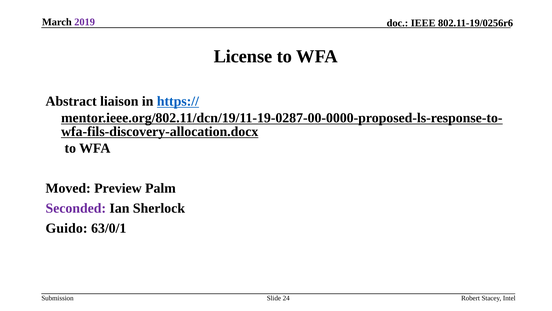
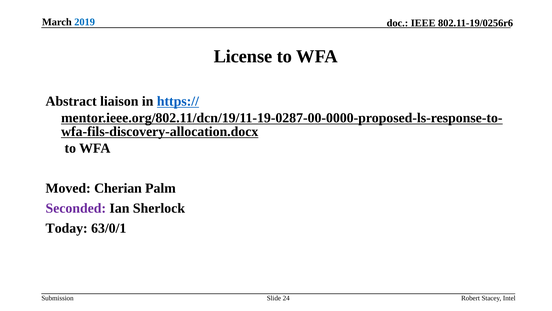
2019 colour: purple -> blue (85, 22)
Preview: Preview -> Cherian (118, 188)
Guido: Guido -> Today (67, 228)
